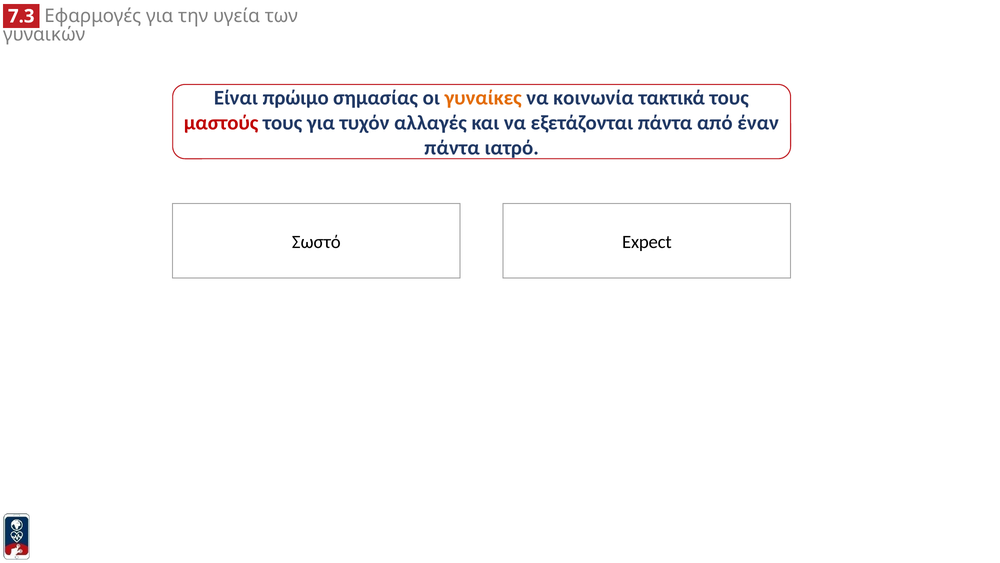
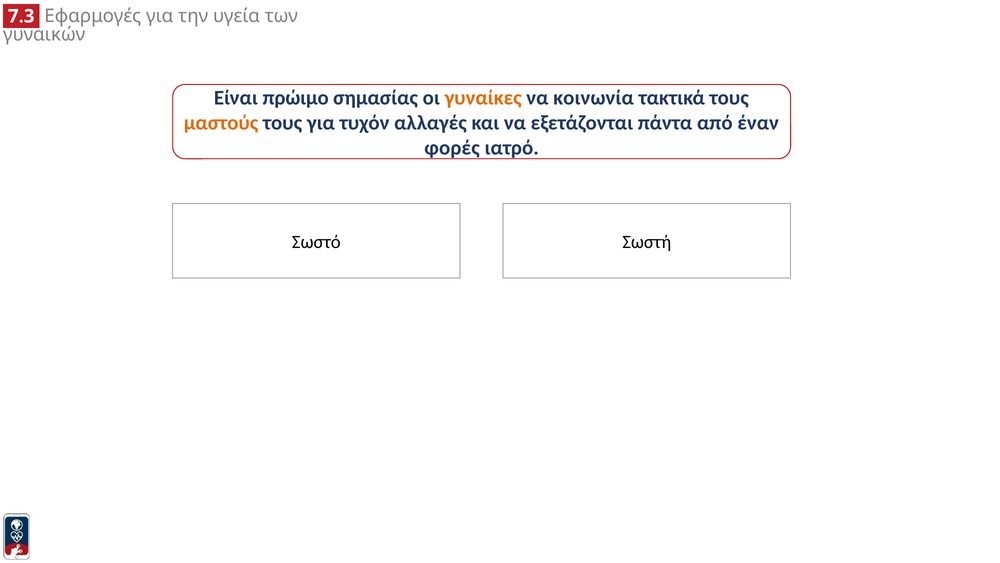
μαστούς colour: red -> orange (221, 123)
πάντα: πάντα -> φορές (452, 148)
Expect: Expect -> Σωστή (647, 242)
